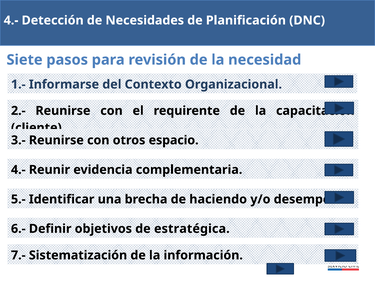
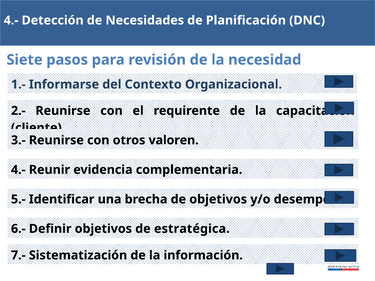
espacio: espacio -> valoren (174, 140)
de haciendo: haciendo -> objetivos (218, 199)
